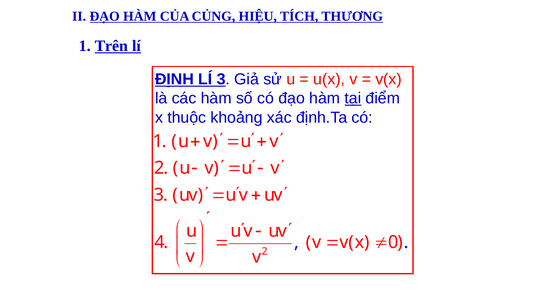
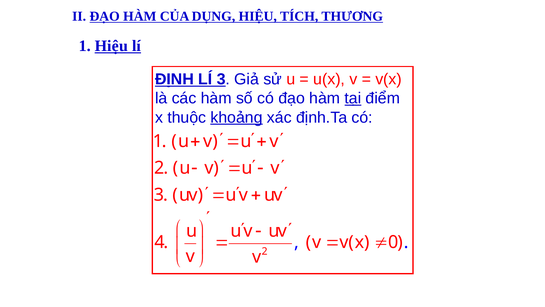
CỦNG: CỦNG -> DỤNG (213, 16)
1 Trên: Trên -> Hiệu (111, 46)
khoảng underline: none -> present (237, 117)
